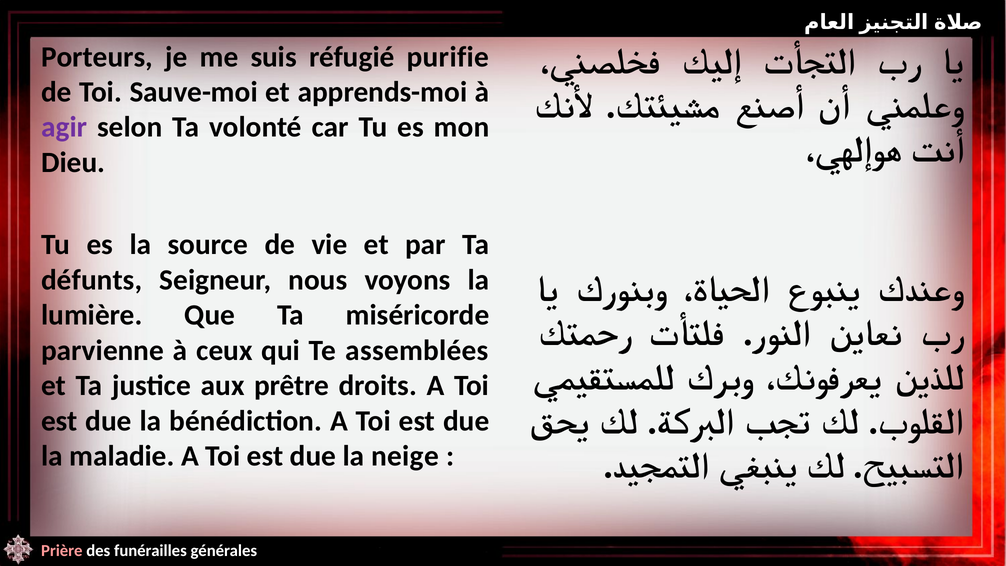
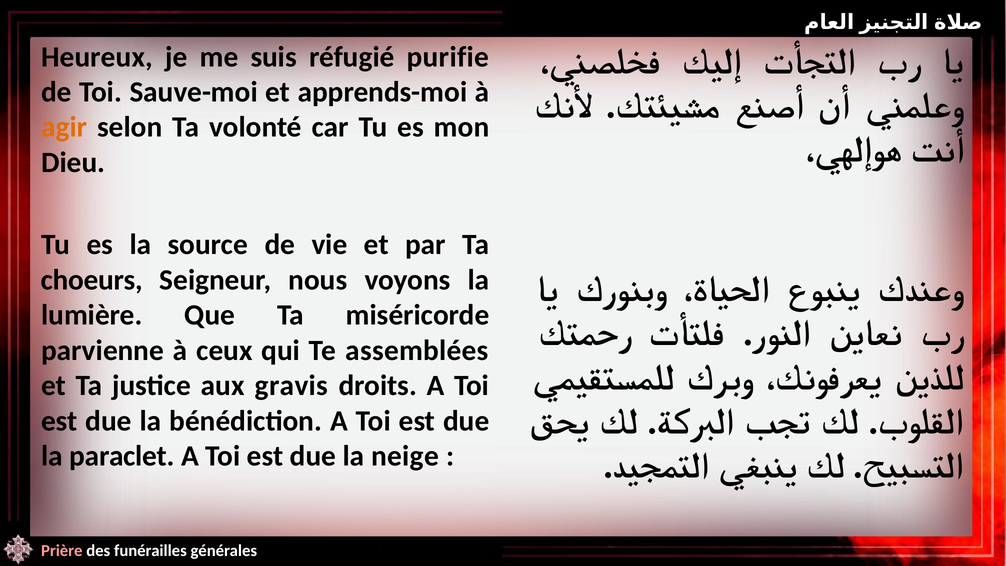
Porteurs: Porteurs -> Heureux (97, 57)
agir colour: purple -> orange (64, 127)
défunts: défunts -> choeurs (92, 280)
prêtre: prêtre -> gravis (291, 386)
maladie: maladie -> paraclet (122, 456)
